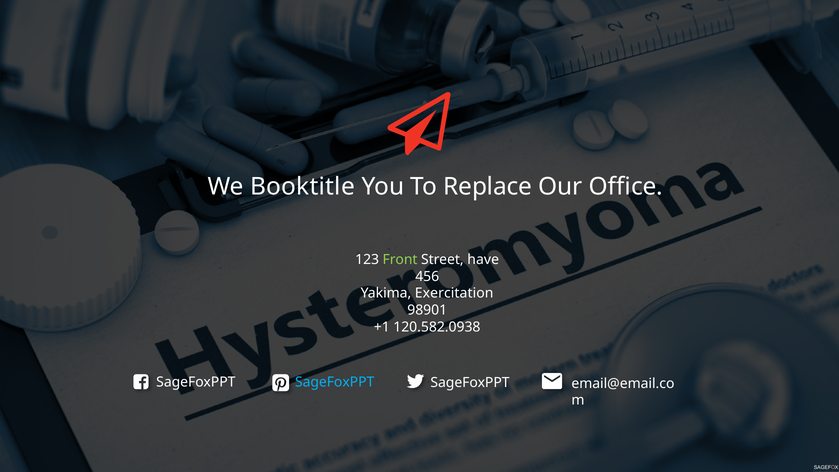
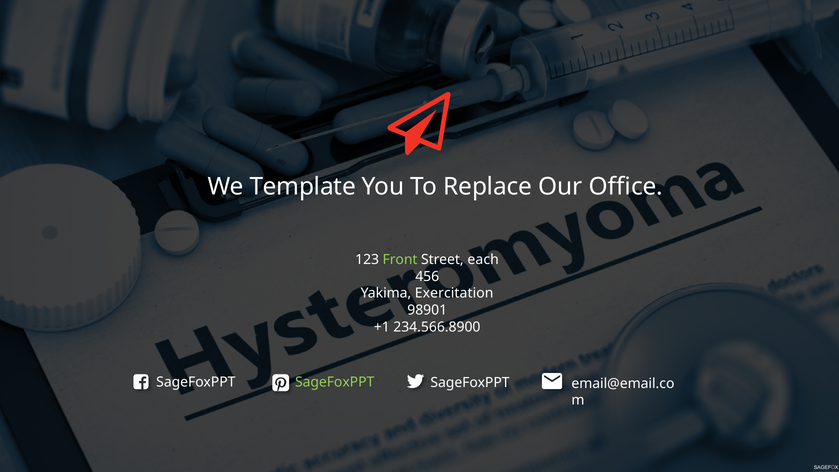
Booktitle: Booktitle -> Template (303, 186)
have: have -> each (483, 260)
120.582.0938: 120.582.0938 -> 234.566.8900 (437, 327)
SageFoxPPT colour: light blue -> light green (335, 382)
